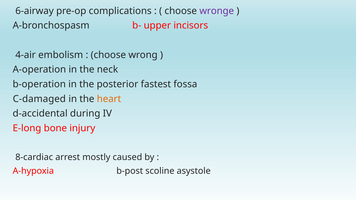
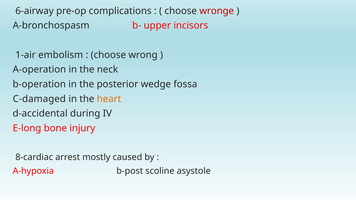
wronge colour: purple -> red (217, 11)
4-air: 4-air -> 1-air (26, 55)
fastest: fastest -> wedge (156, 84)
